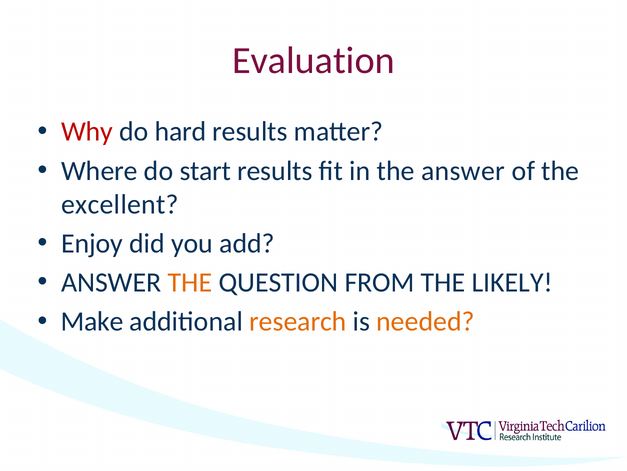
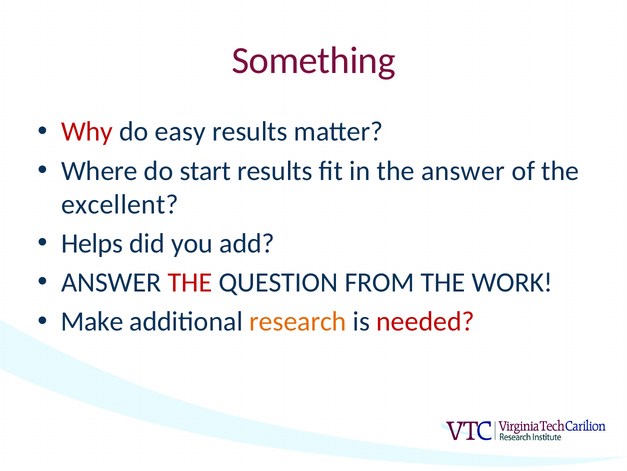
Evaluation: Evaluation -> Something (314, 61)
hard: hard -> easy (180, 132)
Enjoy: Enjoy -> Helps (92, 243)
THE colour: orange -> red (190, 282)
LIKELY: LIKELY -> WORK (512, 282)
needed colour: orange -> red (425, 321)
